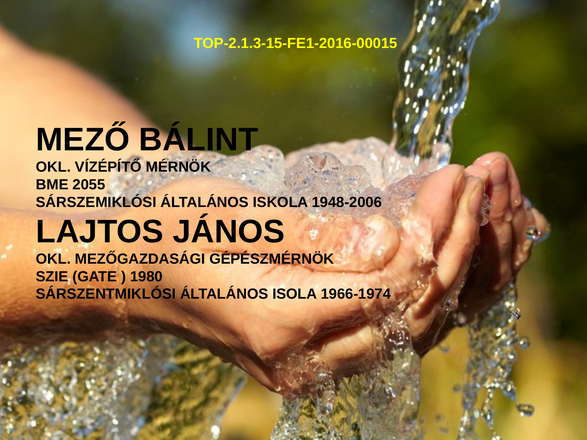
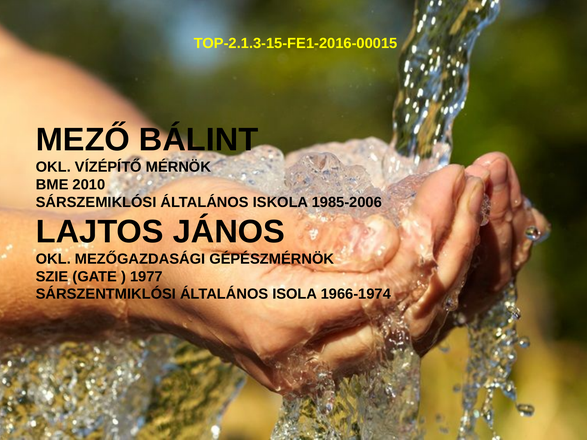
2055: 2055 -> 2010 (89, 185)
1948-2006: 1948-2006 -> 1985-2006 (347, 202)
1980: 1980 -> 1977 (146, 277)
